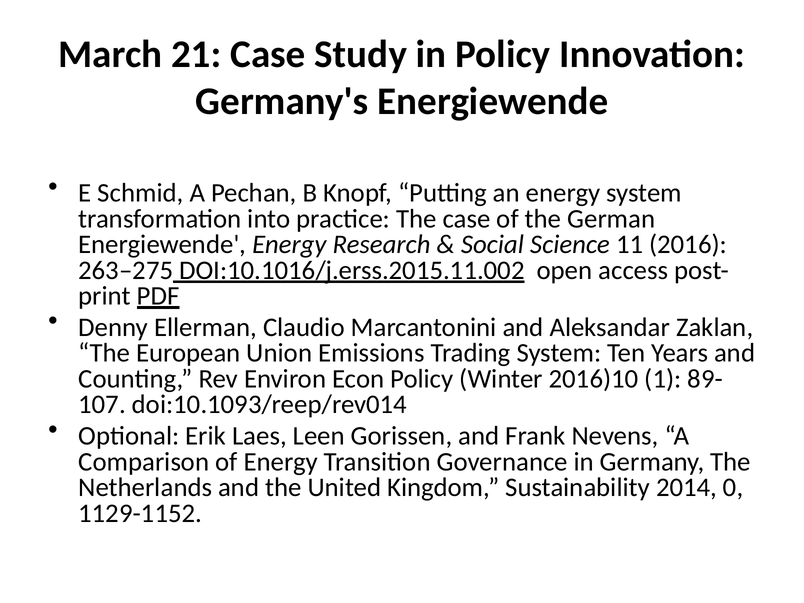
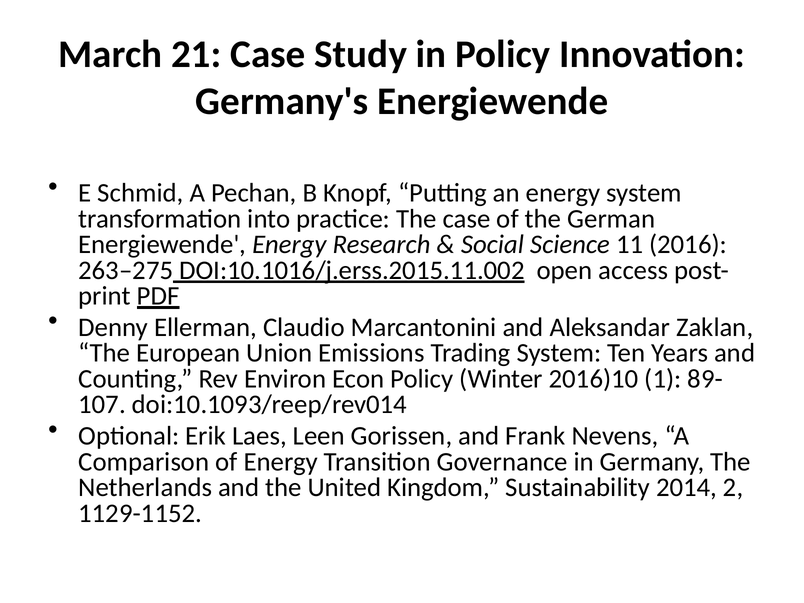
0: 0 -> 2 (733, 488)
